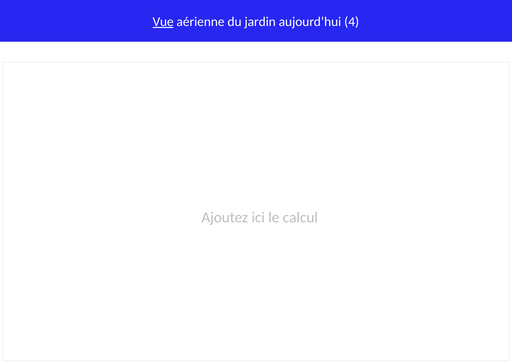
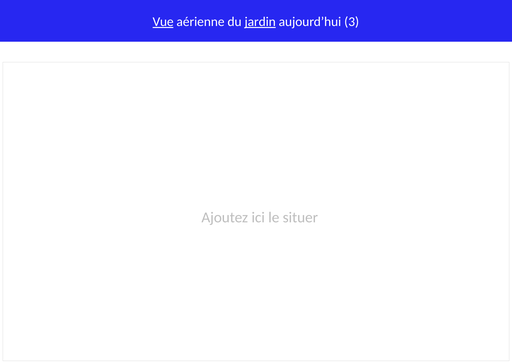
jardin underline: none -> present (260, 22)
4: 4 -> 3 (352, 22)
calcul: calcul -> situer (300, 218)
